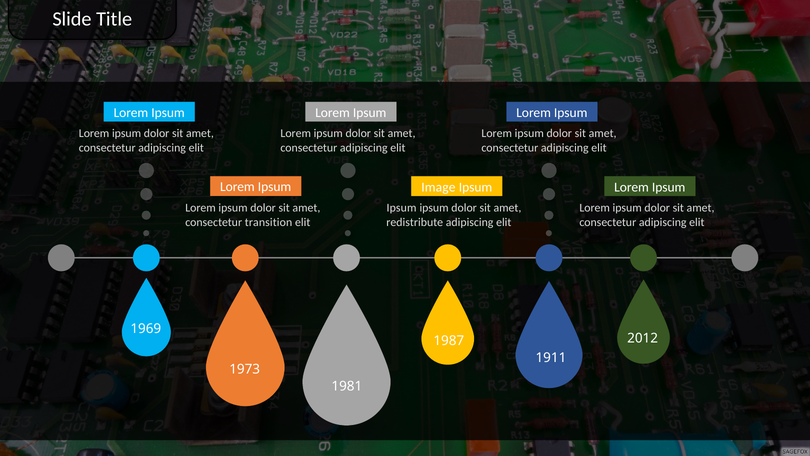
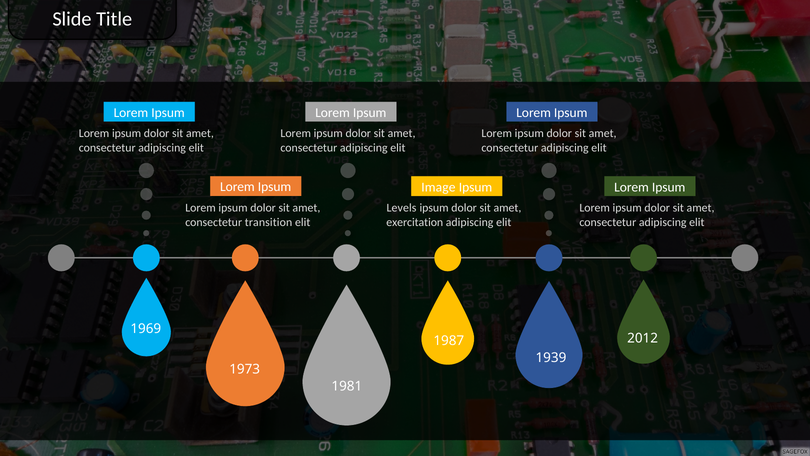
Ipsum: Ipsum -> Levels (401, 208)
redistribute: redistribute -> exercitation (415, 222)
1911: 1911 -> 1939 (551, 358)
